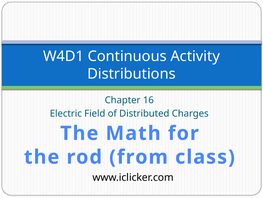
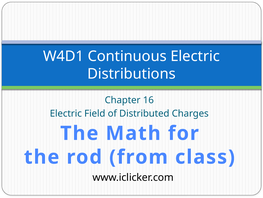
Continuous Activity: Activity -> Electric (195, 56)
